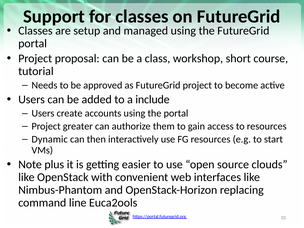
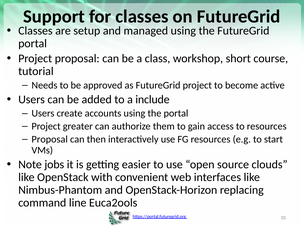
Dynamic: Dynamic -> Proposal (50, 139)
plus: plus -> jobs (54, 164)
